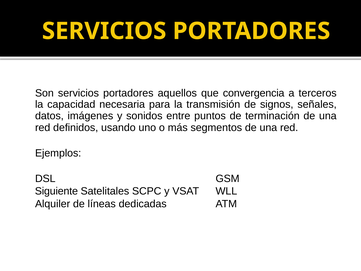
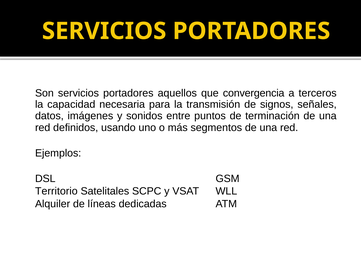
Siguiente: Siguiente -> Territorio (56, 191)
